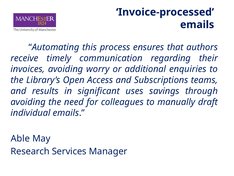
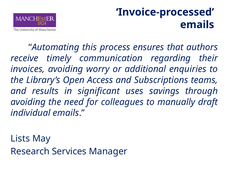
Able: Able -> Lists (20, 138)
